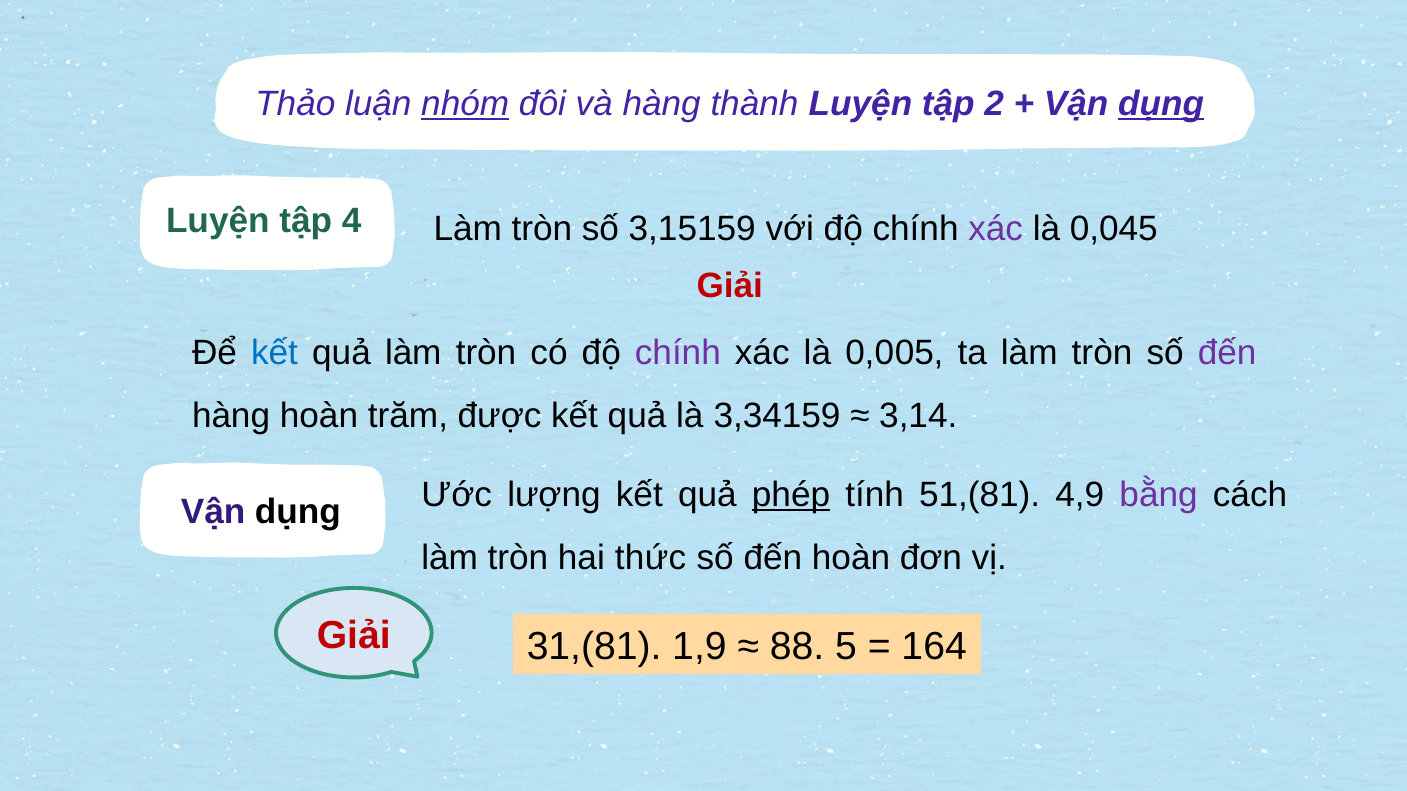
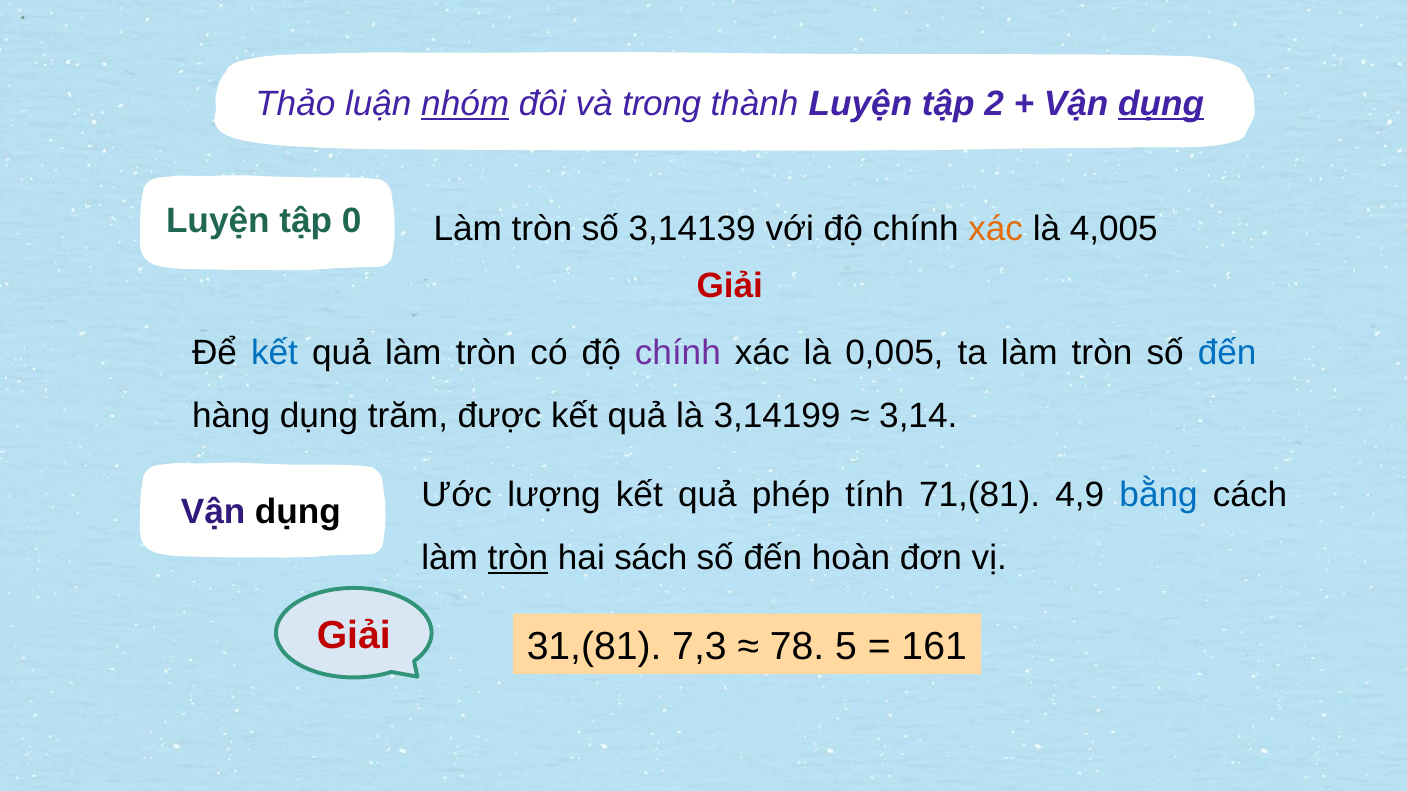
và hàng: hàng -> trong (662, 104)
4: 4 -> 0 (352, 221)
3,15159: 3,15159 -> 3,14139 (692, 229)
xác colour: purple -> orange (996, 229)
0,045: 0,045 -> 4,005 (1114, 229)
đến colour: purple -> blue (1227, 353)
hàng hoàn: hoàn -> dụng (319, 416)
3,34159: 3,34159 -> 3,14199 (777, 416)
phép underline: present -> none (791, 495)
51,(81: 51,(81 -> 71,(81 (980, 495)
bằng colour: purple -> blue (1159, 495)
tròn underline: none -> present (518, 558)
thức: thức -> sách (651, 558)
1,9: 1,9 -> 7,3 (699, 647)
88: 88 -> 78 (797, 647)
164: 164 -> 161 (934, 647)
